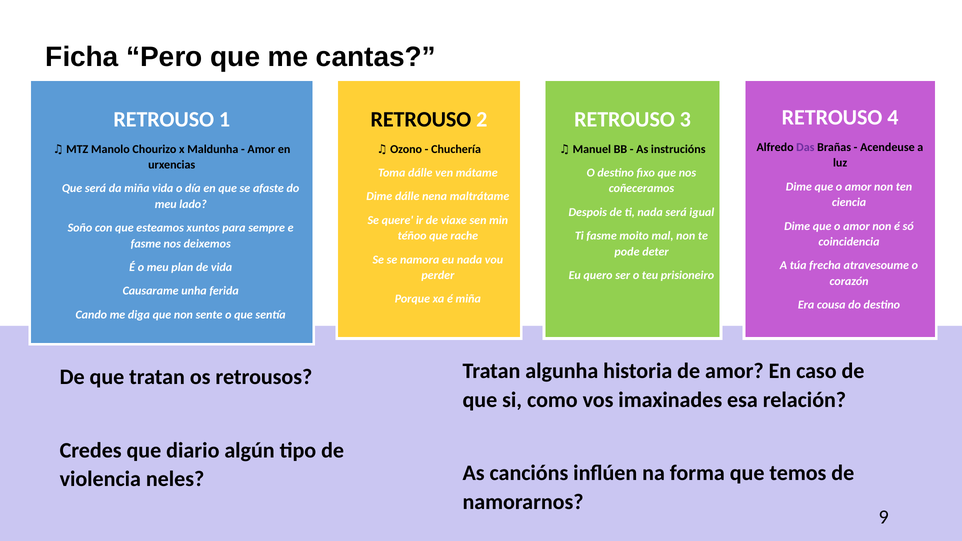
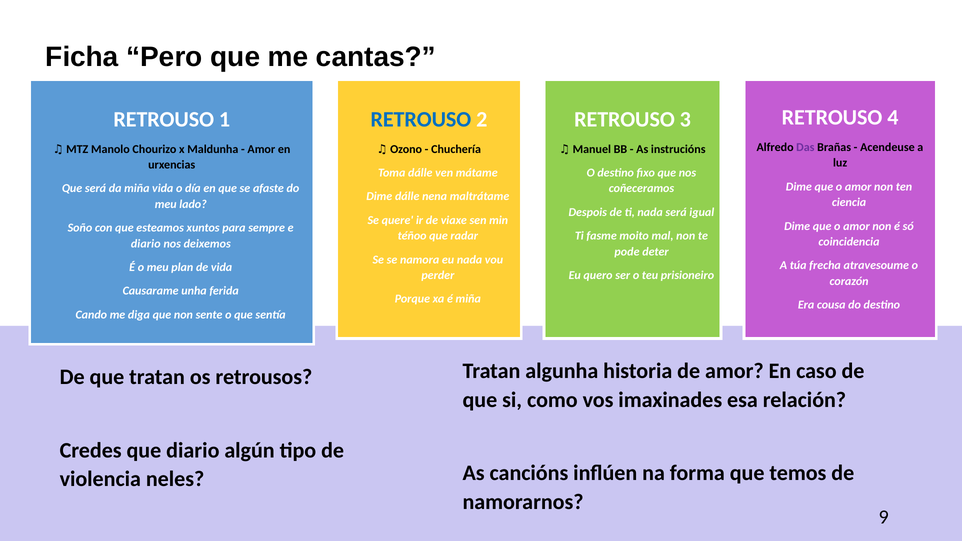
RETROUSO colour: black -> blue (421, 120)
rache: rache -> radar (464, 236)
fasme: fasme -> diario (146, 244)
